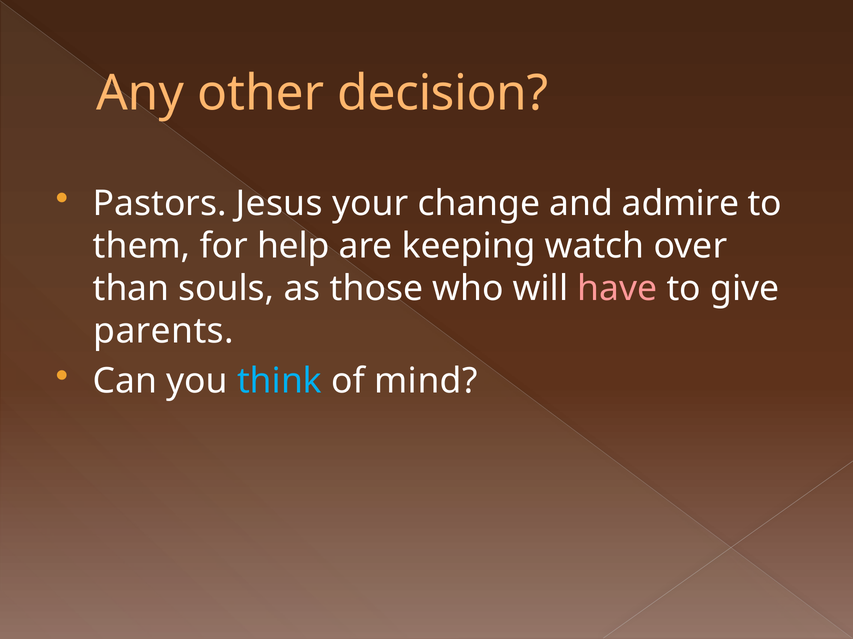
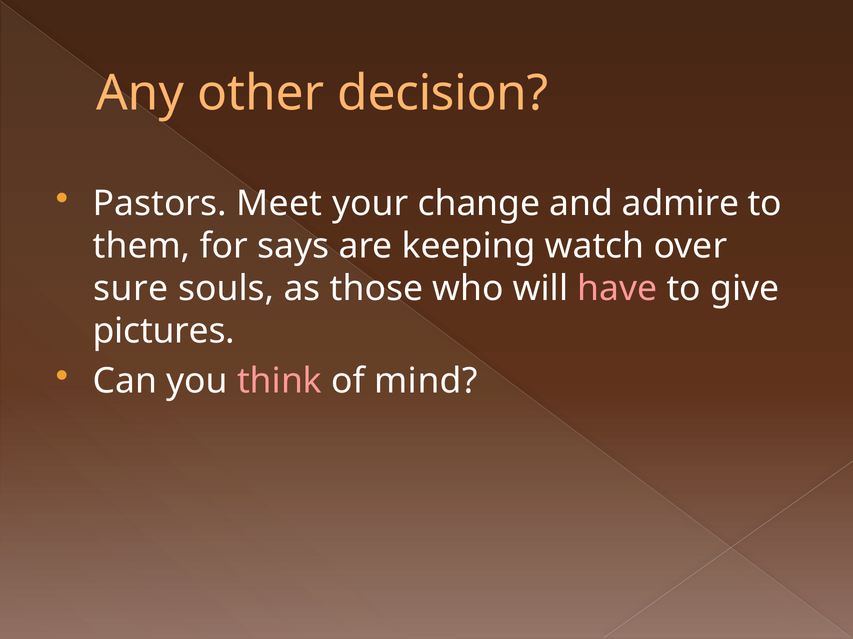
Jesus: Jesus -> Meet (279, 204)
help: help -> says (293, 246)
than: than -> sure (131, 289)
parents: parents -> pictures (164, 332)
think colour: light blue -> pink (280, 381)
